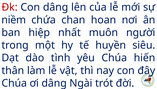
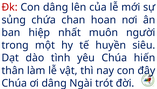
niềm: niềm -> sủng (14, 20)
